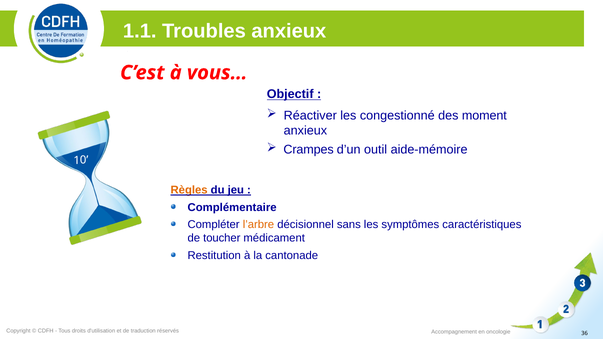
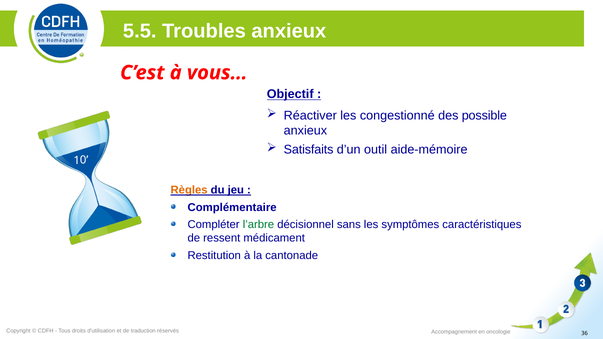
1.1: 1.1 -> 5.5 (140, 31)
moment: moment -> possible (484, 116)
Crampes: Crampes -> Satisfaits (309, 150)
l’arbre colour: orange -> green (258, 225)
toucher: toucher -> ressent (222, 238)
